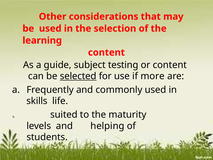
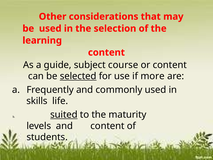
testing: testing -> course (123, 65)
suited underline: none -> present (64, 114)
and helping: helping -> content (107, 126)
